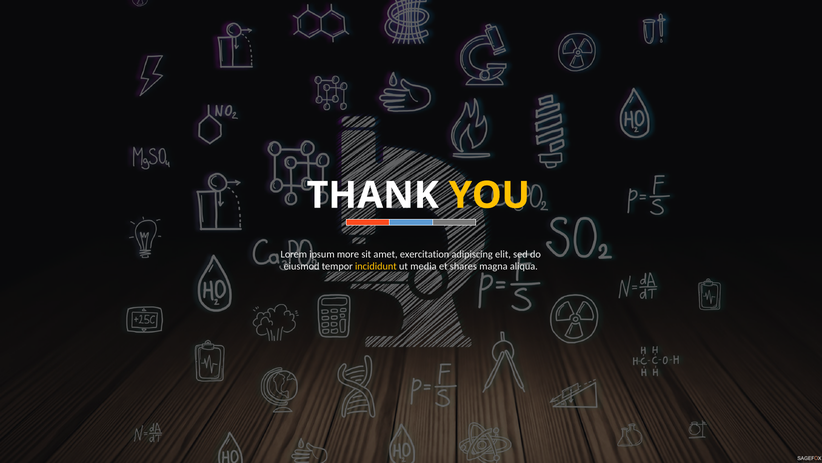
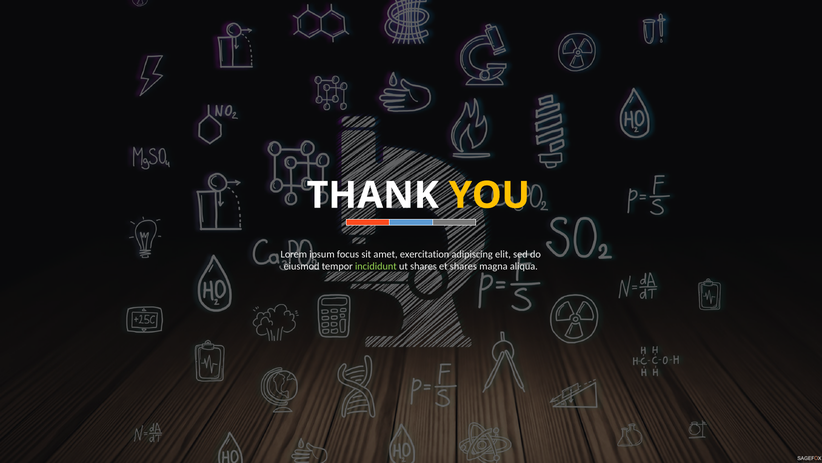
more: more -> focus (348, 254)
incididunt colour: yellow -> light green (376, 266)
ut media: media -> shares (424, 266)
